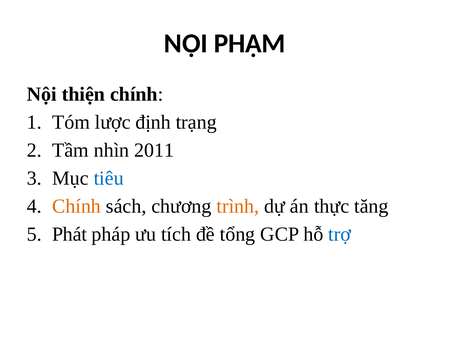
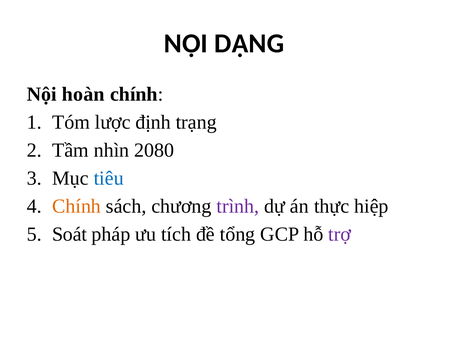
PHẠM: PHẠM -> DẠNG (249, 43)
thiện: thiện -> hoàn (83, 94)
2011: 2011 -> 2080 (154, 150)
trình colour: orange -> purple (238, 206)
tăng: tăng -> hiệp (371, 206)
Phát: Phát -> Soát (69, 234)
trợ colour: blue -> purple (340, 234)
